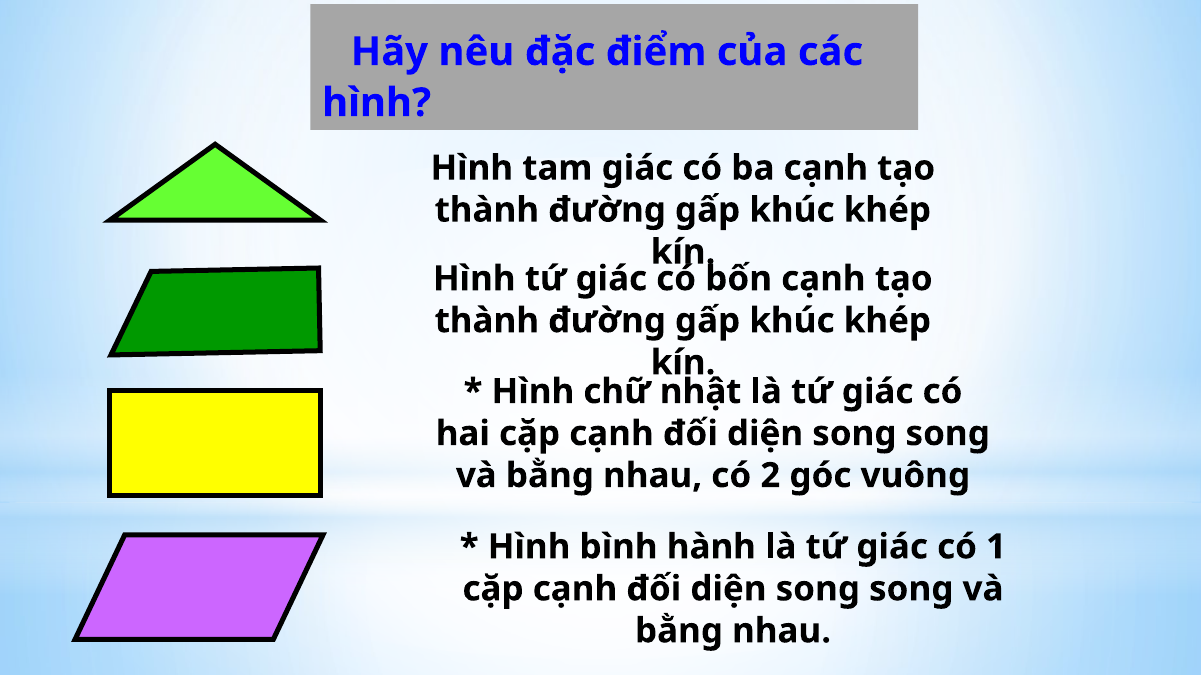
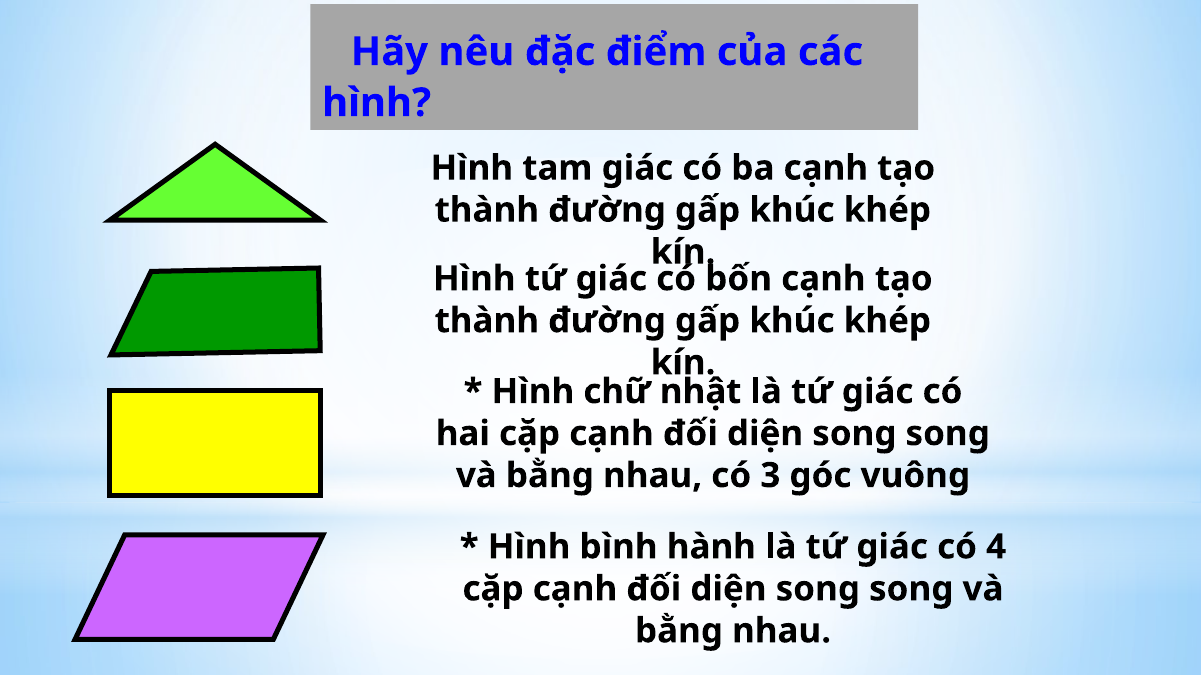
2: 2 -> 3 (770, 476)
1: 1 -> 4 (996, 547)
